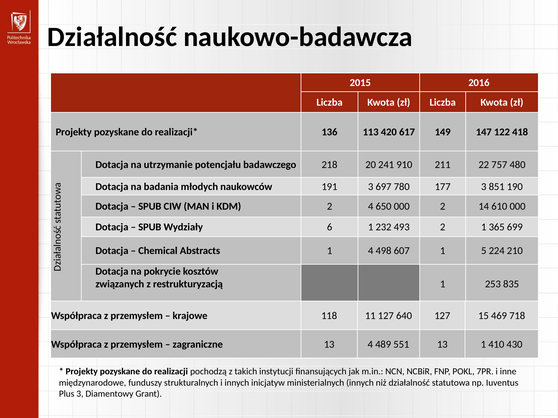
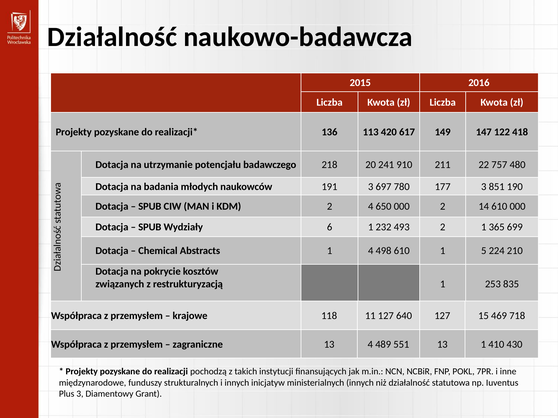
498 607: 607 -> 610 (402, 251)
